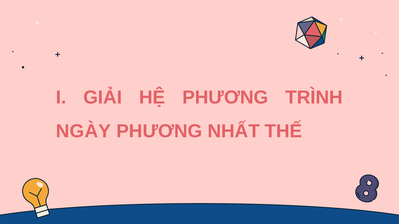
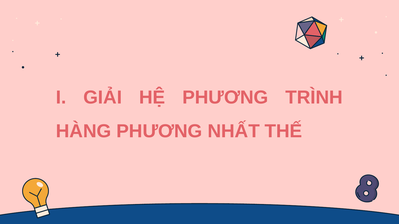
NGÀY: NGÀY -> HÀNG (84, 131)
